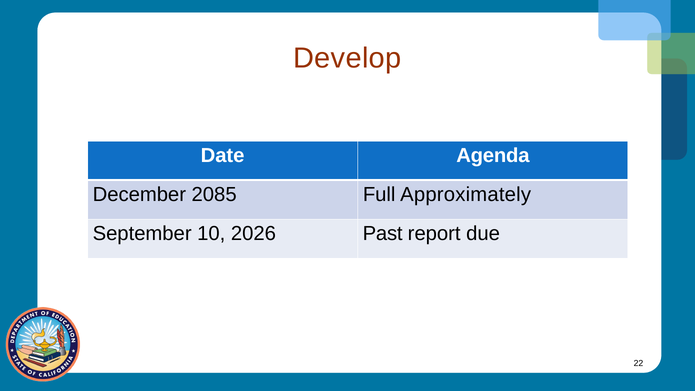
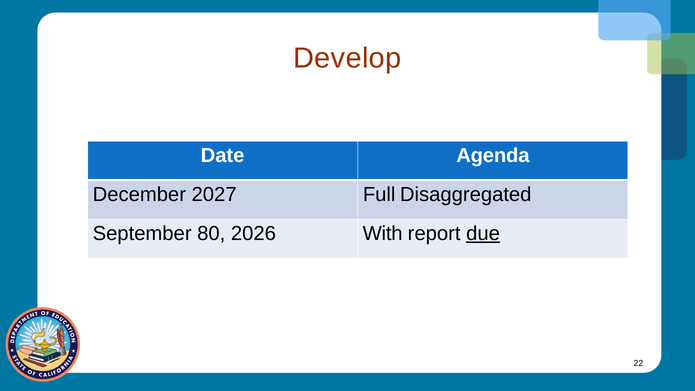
2085: 2085 -> 2027 (214, 194)
Approximately: Approximately -> Disaggregated (466, 194)
10: 10 -> 80 (211, 233)
Past: Past -> With (383, 233)
due underline: none -> present (483, 233)
